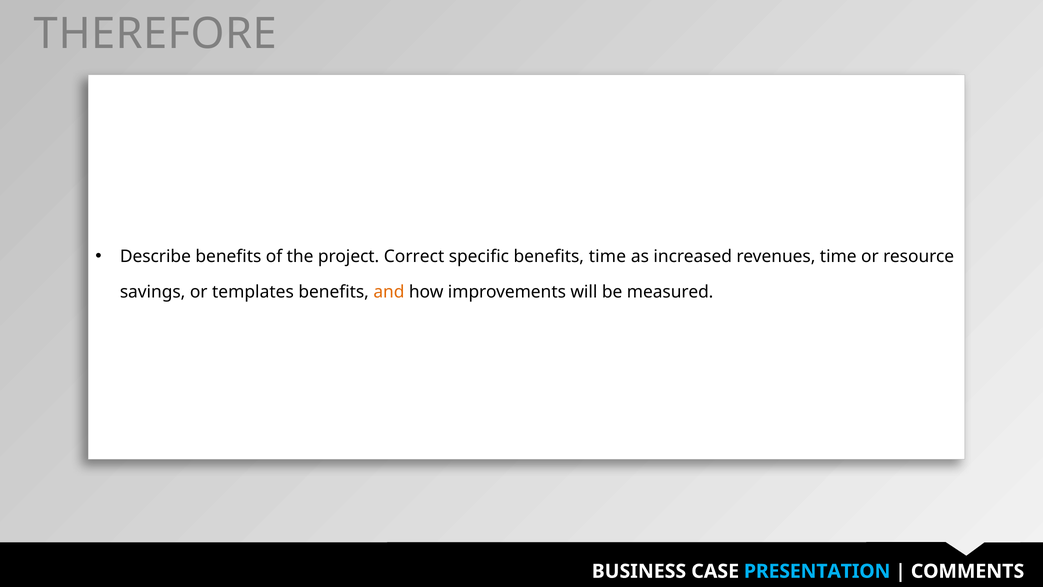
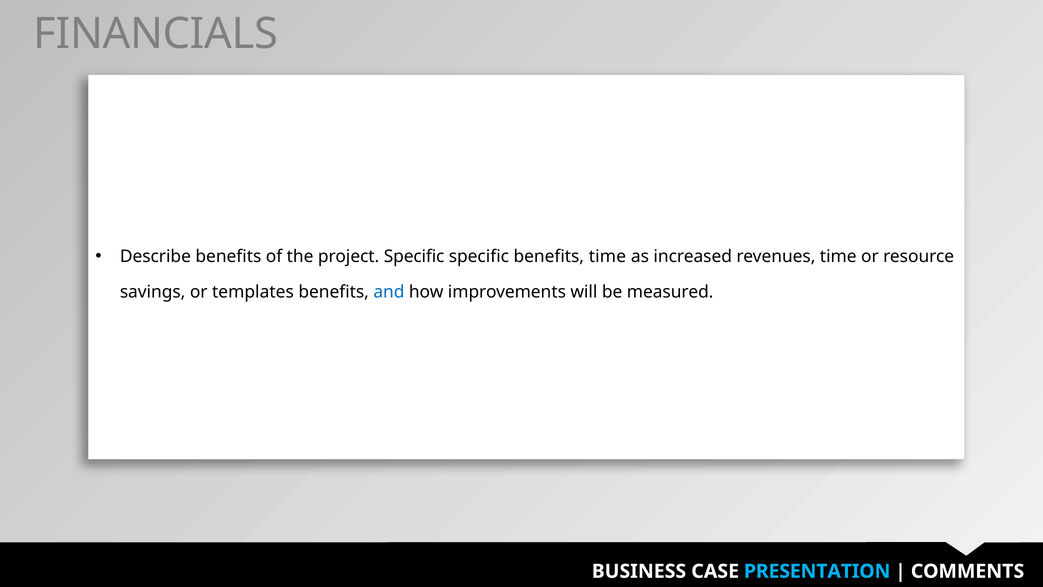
THEREFORE: THEREFORE -> FINANCIALS (156, 34)
project Correct: Correct -> Specific (414, 256)
and colour: orange -> blue (389, 292)
